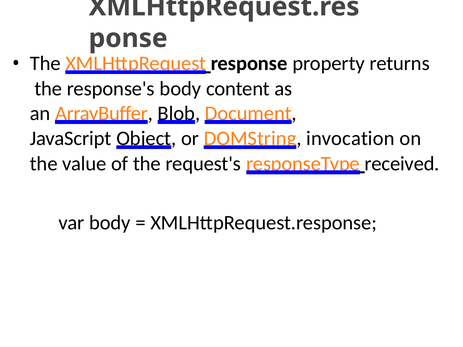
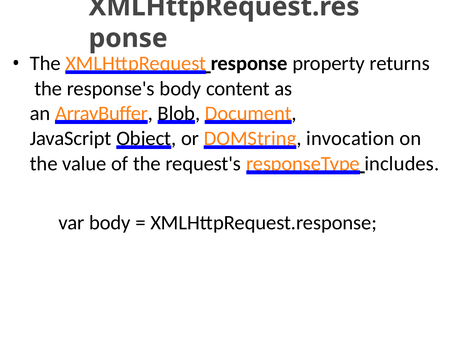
received: received -> includes (402, 164)
